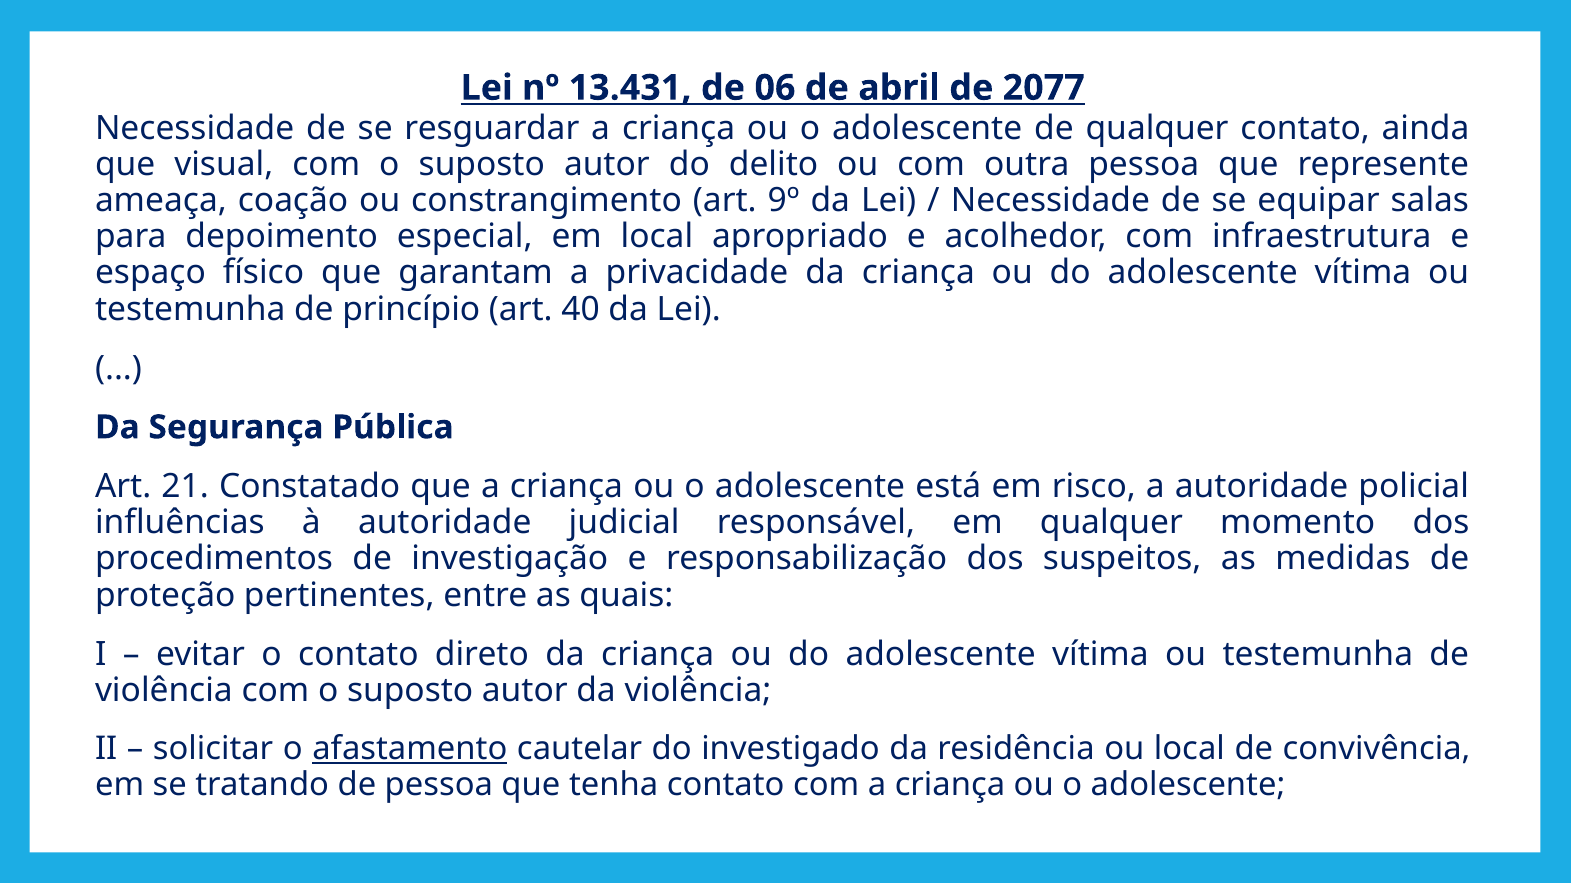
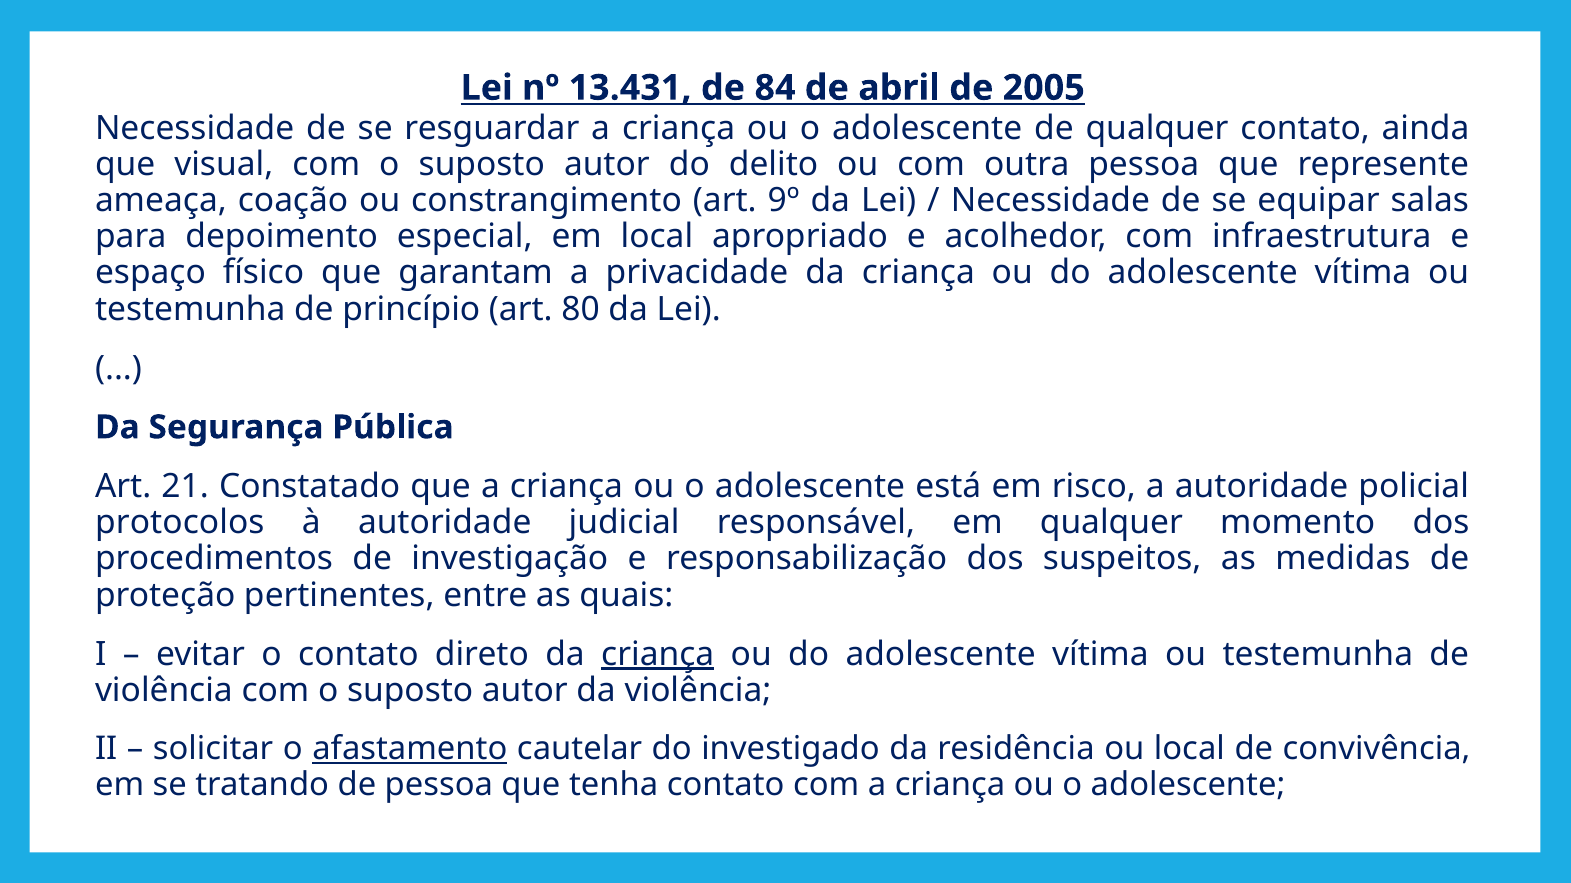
06: 06 -> 84 (775, 88)
2077: 2077 -> 2005 (1044, 88)
40: 40 -> 80 (581, 309)
influências: influências -> protocolos (180, 523)
criança underline: none -> present (658, 655)
